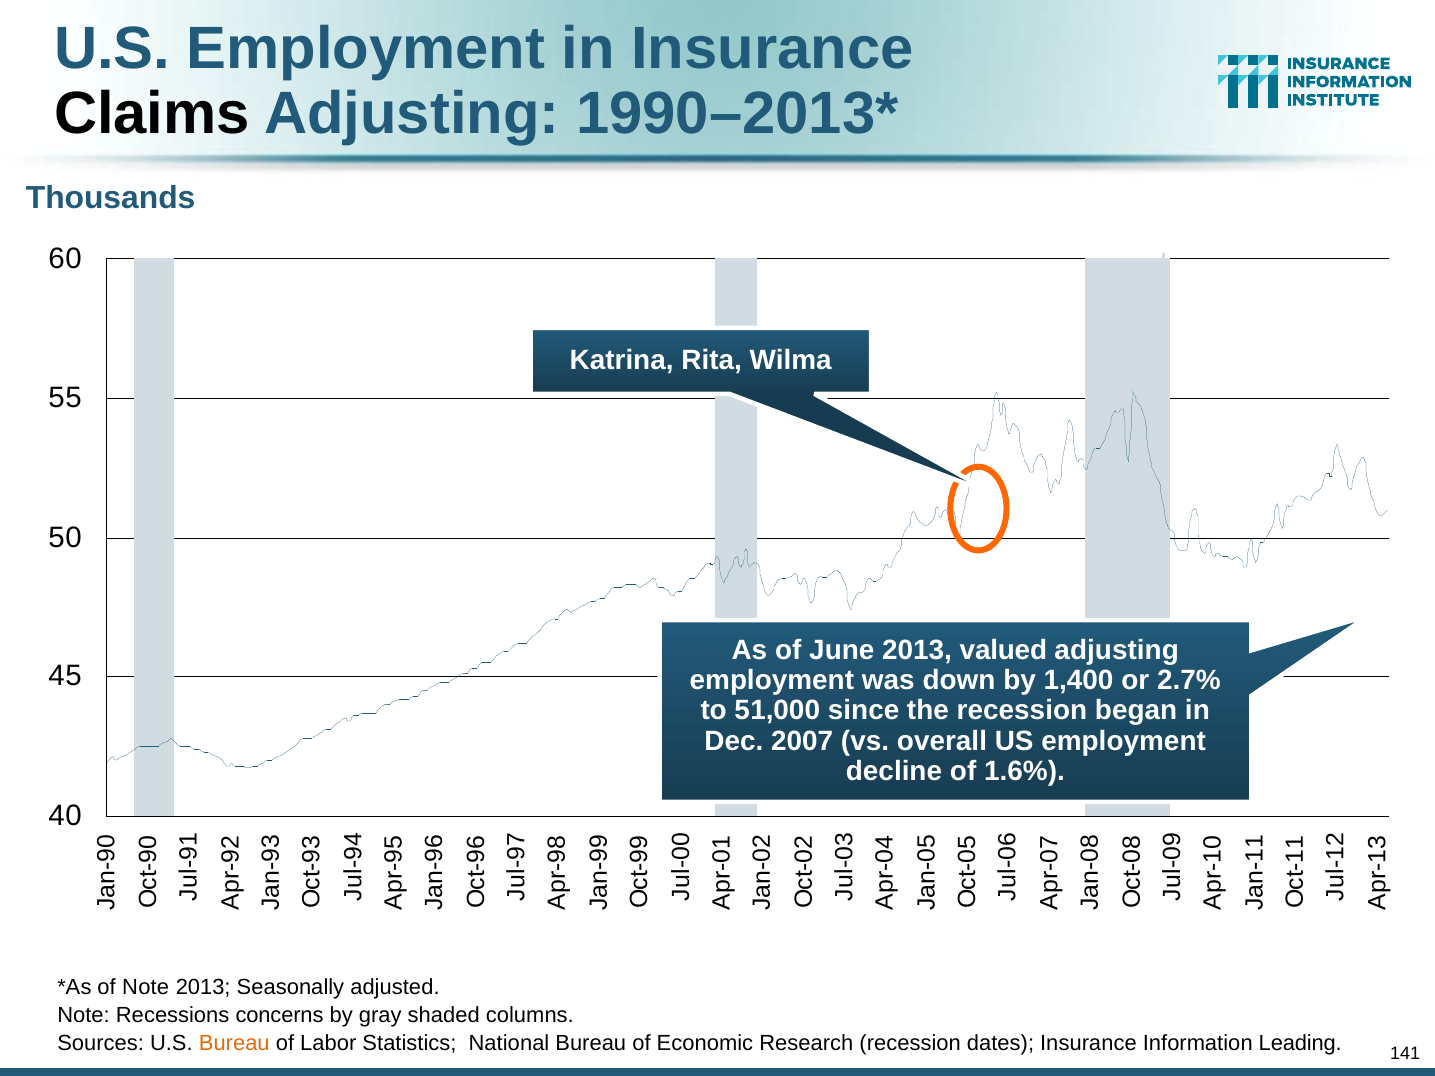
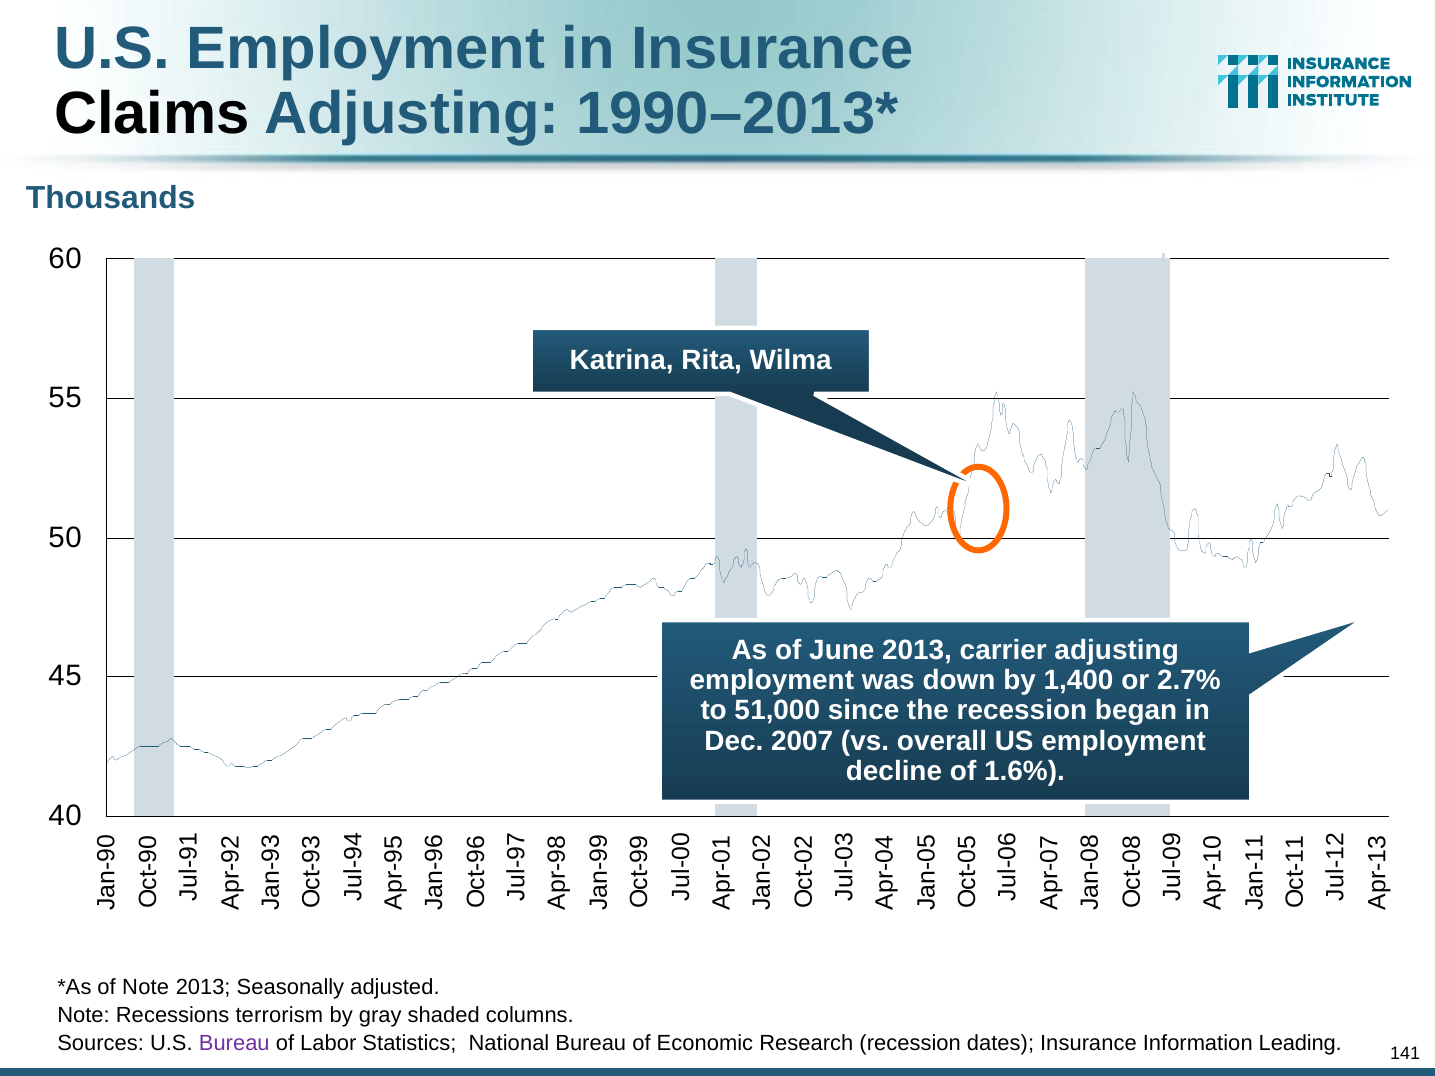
valued: valued -> carrier (1003, 651)
concerns: concerns -> terrorism (279, 1015)
Bureau colour: orange -> purple (234, 1043)
